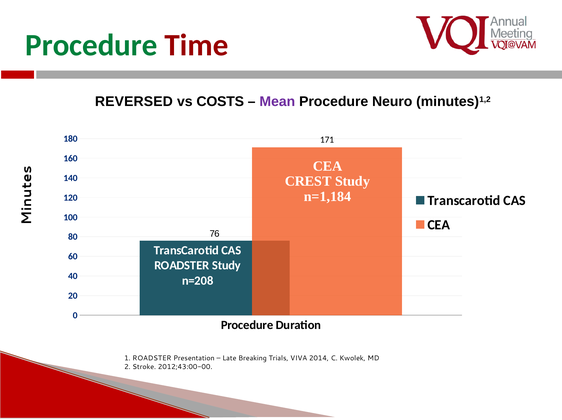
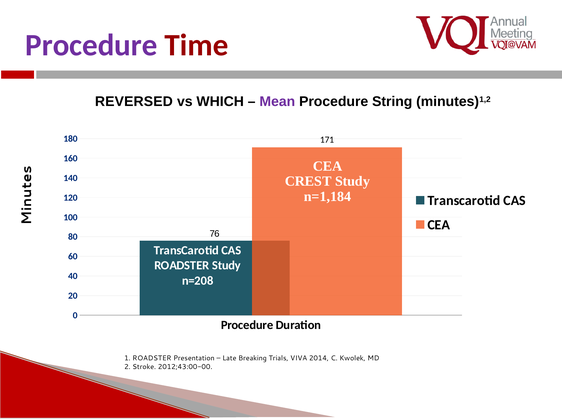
Procedure colour: green -> purple (91, 45)
COSTS: COSTS -> WHICH (220, 102)
Neuro: Neuro -> String (392, 102)
